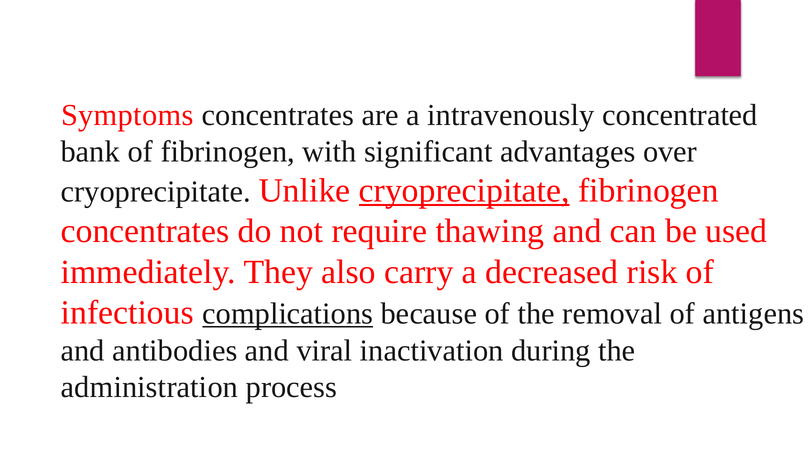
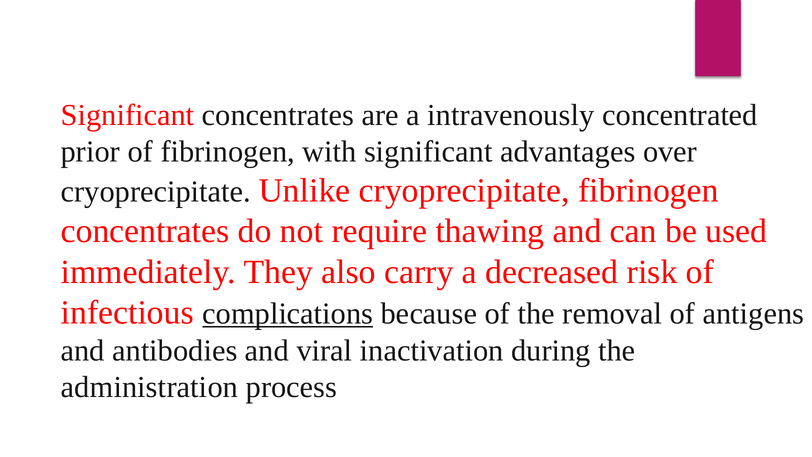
Symptoms: Symptoms -> Significant (128, 115)
bank: bank -> prior (90, 152)
cryoprecipitate underline: present -> none (464, 191)
